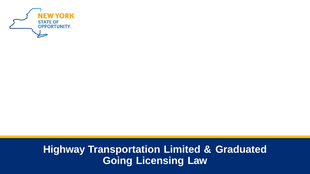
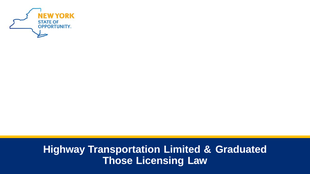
Going: Going -> Those (118, 161)
